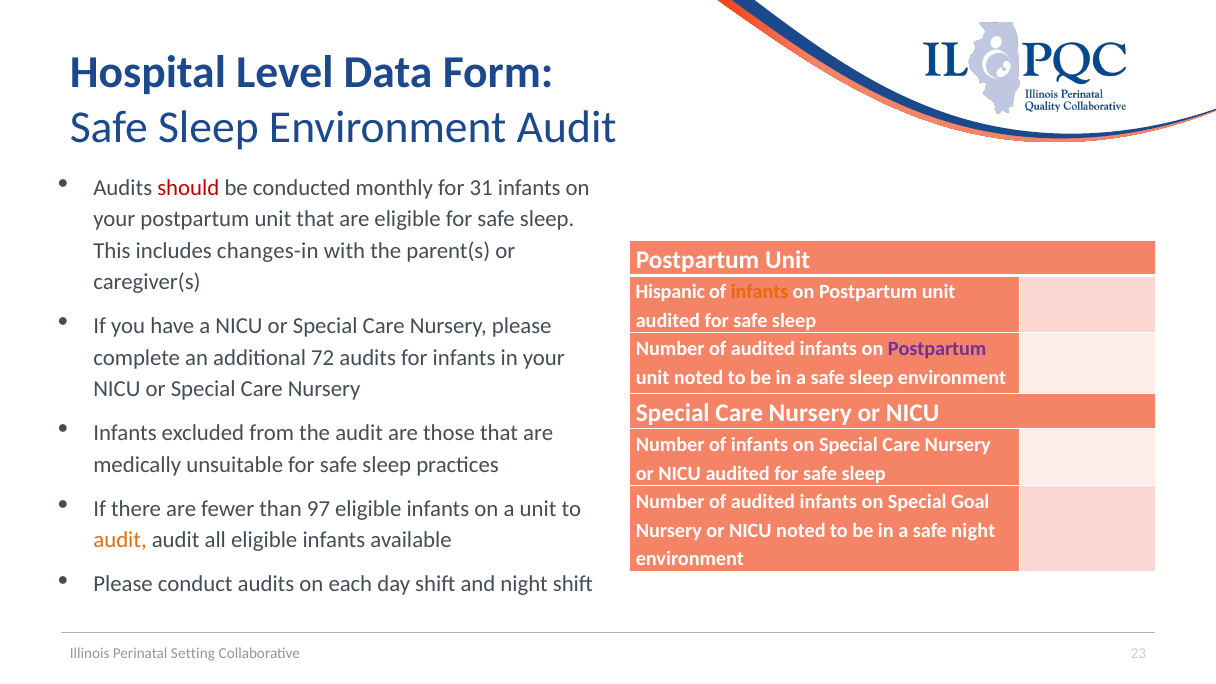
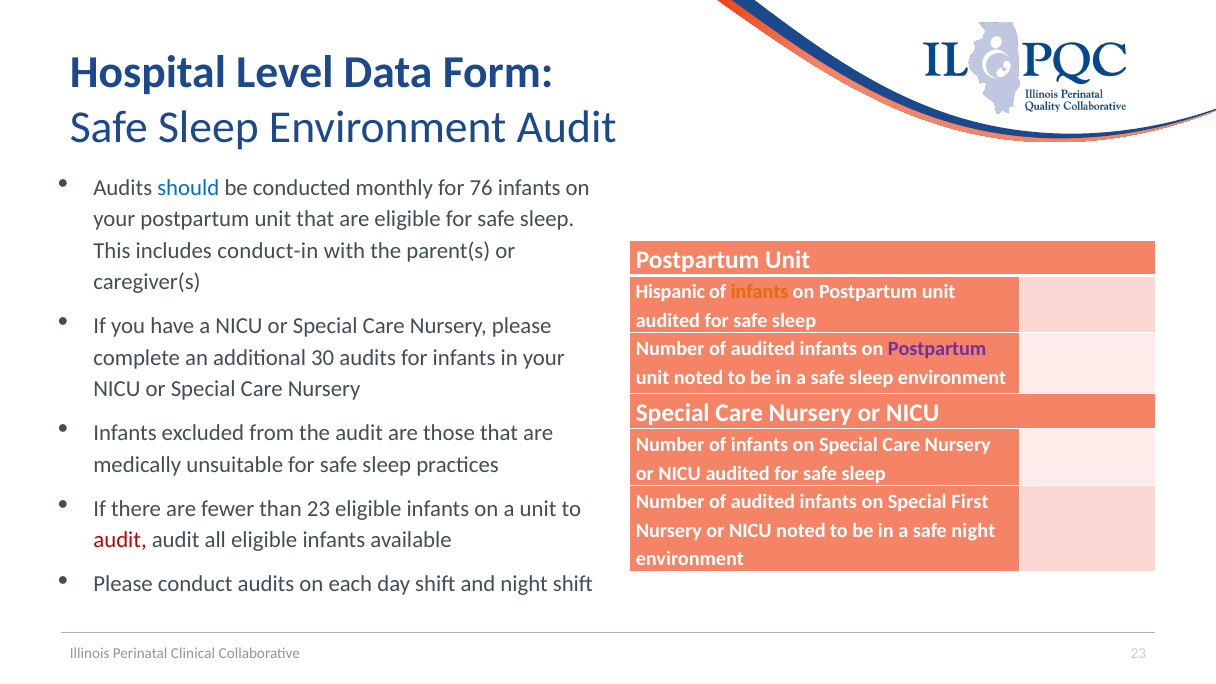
should colour: red -> blue (188, 188)
31: 31 -> 76 (481, 188)
changes-in: changes-in -> conduct-in (268, 251)
72: 72 -> 30 (323, 358)
Goal: Goal -> First (970, 502)
than 97: 97 -> 23 (319, 509)
audit colour: orange -> red (120, 540)
Setting: Setting -> Clinical (193, 653)
